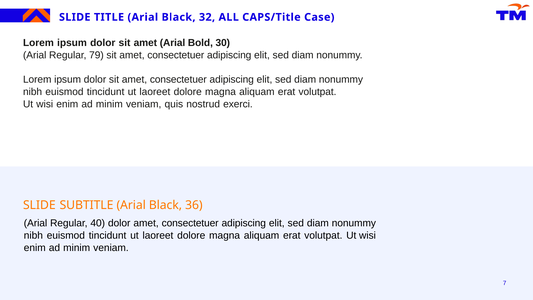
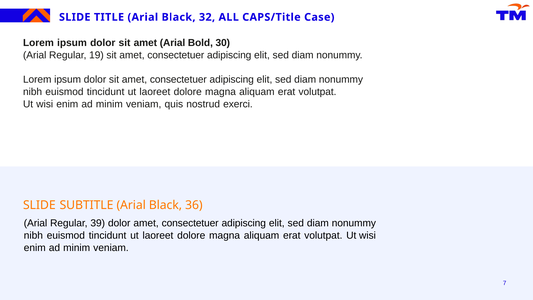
79: 79 -> 19 (96, 55)
40: 40 -> 39 (98, 223)
